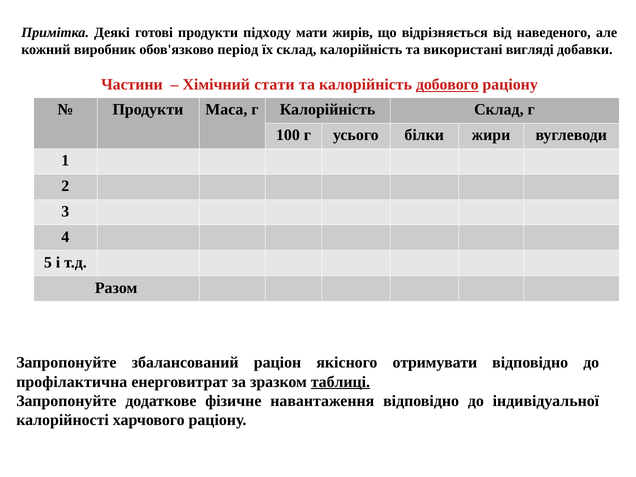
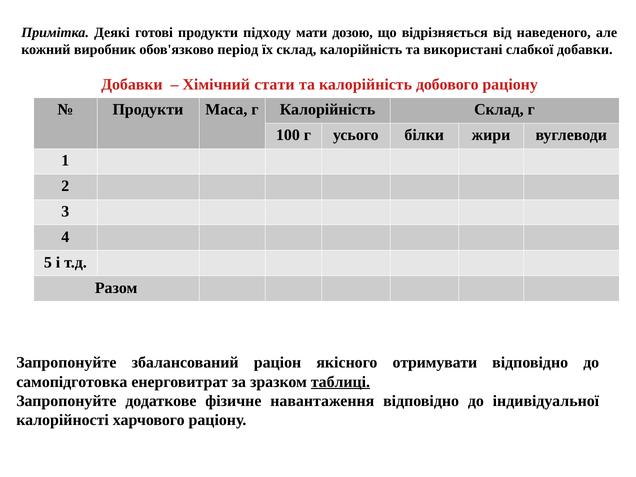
жирів: жирів -> дозою (353, 33)
вигляді: вигляді -> слабкої (530, 50)
Частини: Частини -> Добавки (132, 85)
добового underline: present -> none (447, 85)
профілактична: профілактична -> самопідготовка (72, 382)
